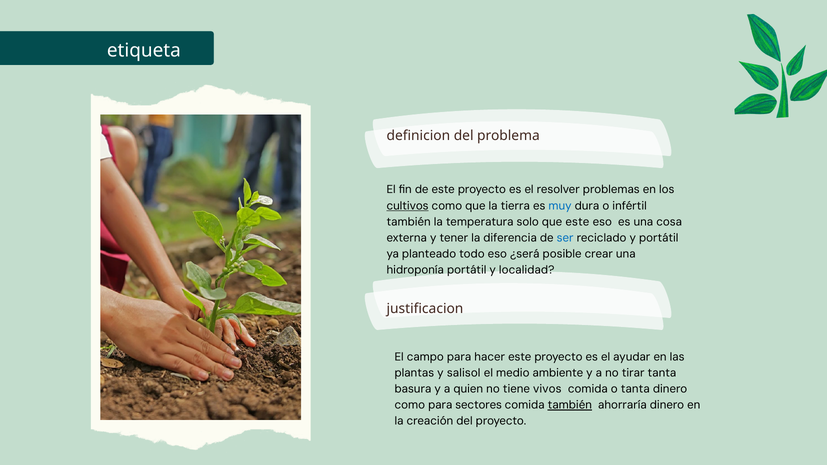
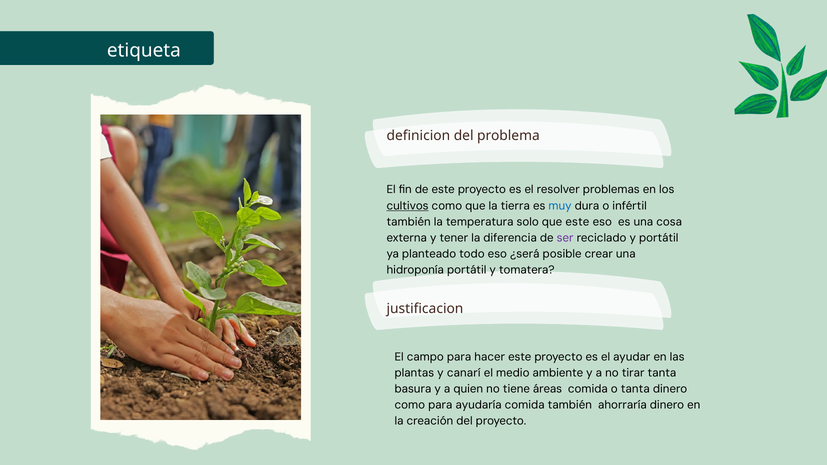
ser colour: blue -> purple (565, 238)
localidad: localidad -> tomatera (527, 270)
salisol: salisol -> canarí (464, 373)
vivos: vivos -> áreas (547, 389)
sectores: sectores -> ayudaría (479, 405)
también underline: present -> none (570, 405)
